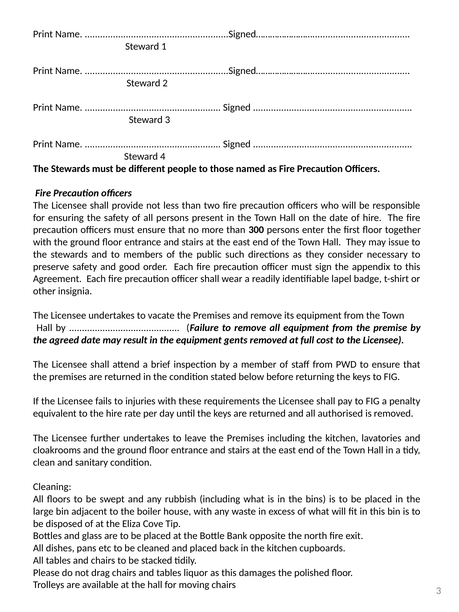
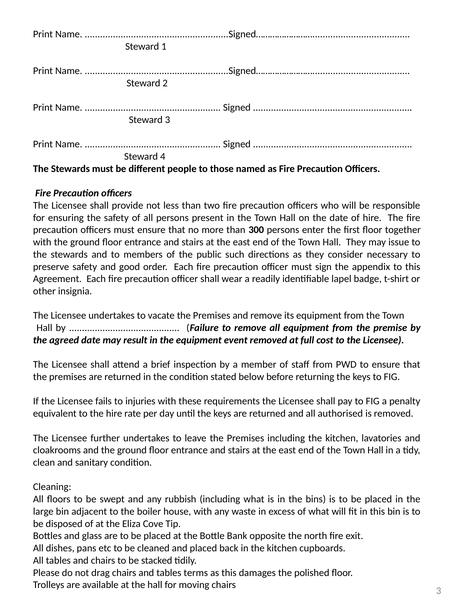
gents: gents -> event (236, 340)
liquor: liquor -> terms (196, 573)
